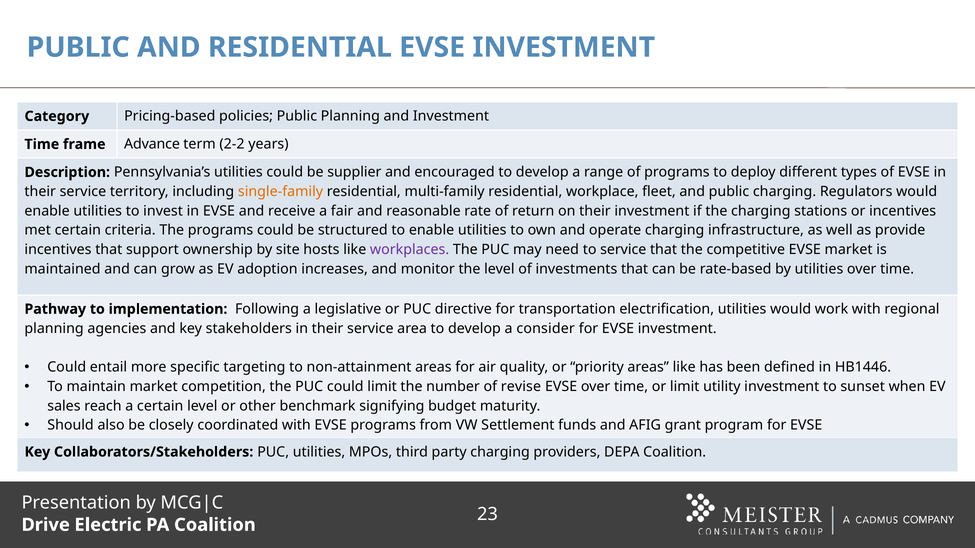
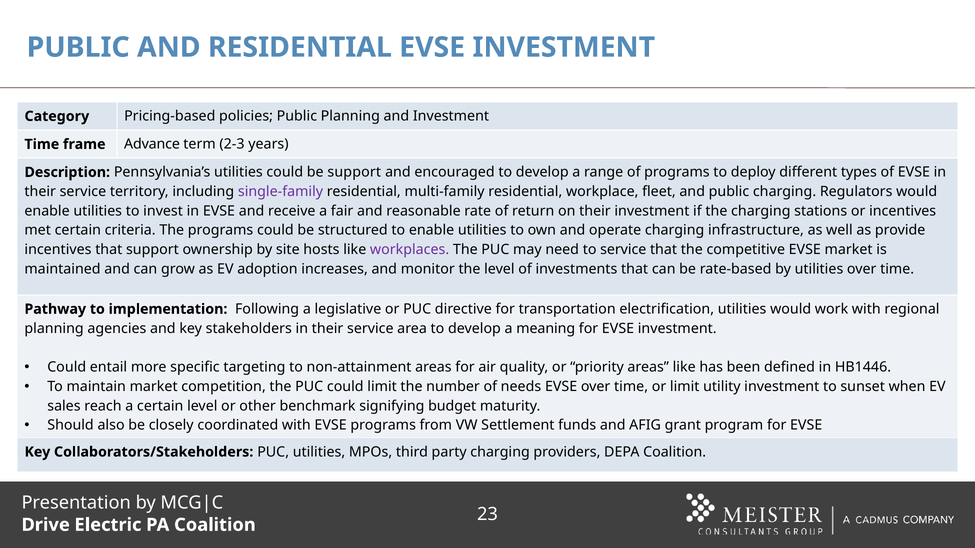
2-2: 2-2 -> 2-3 (232, 144)
be supplier: supplier -> support (354, 172)
single-family colour: orange -> purple (281, 192)
consider: consider -> meaning (546, 329)
revise: revise -> needs (521, 387)
